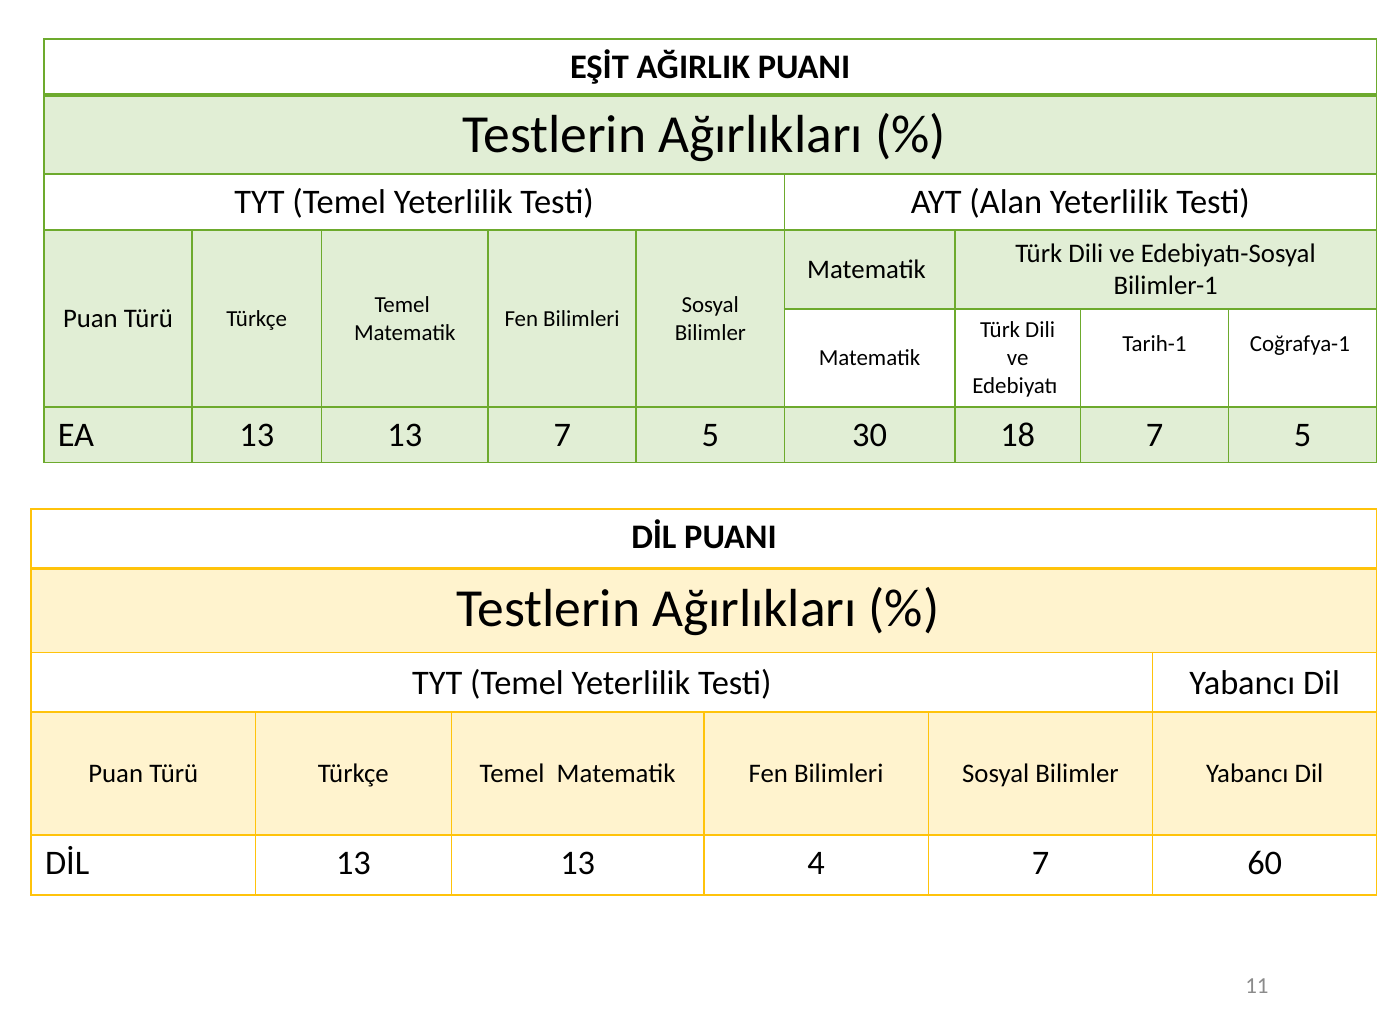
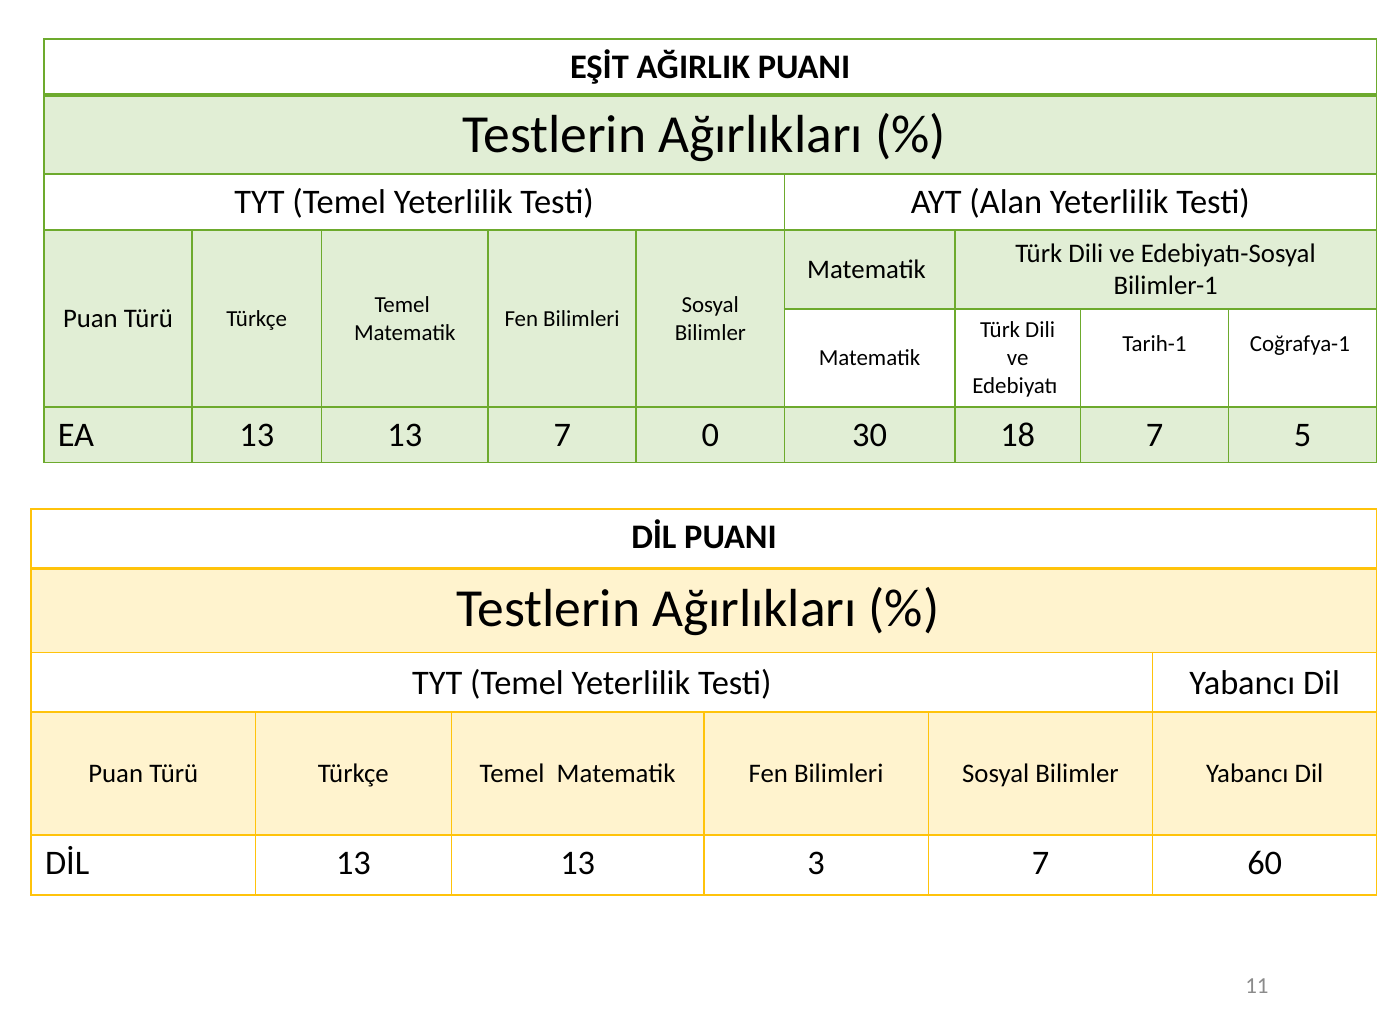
13 7 5: 5 -> 0 (710, 435)
4: 4 -> 3 (816, 863)
